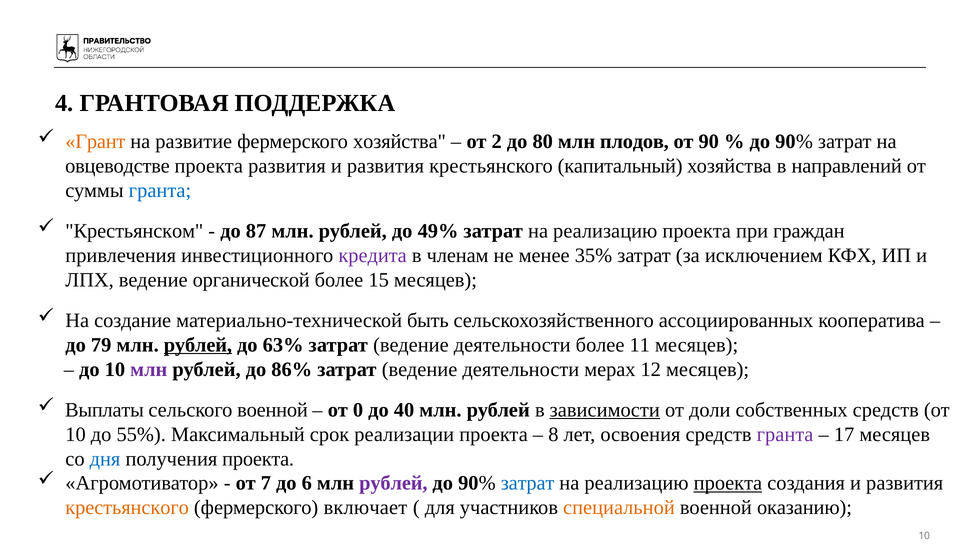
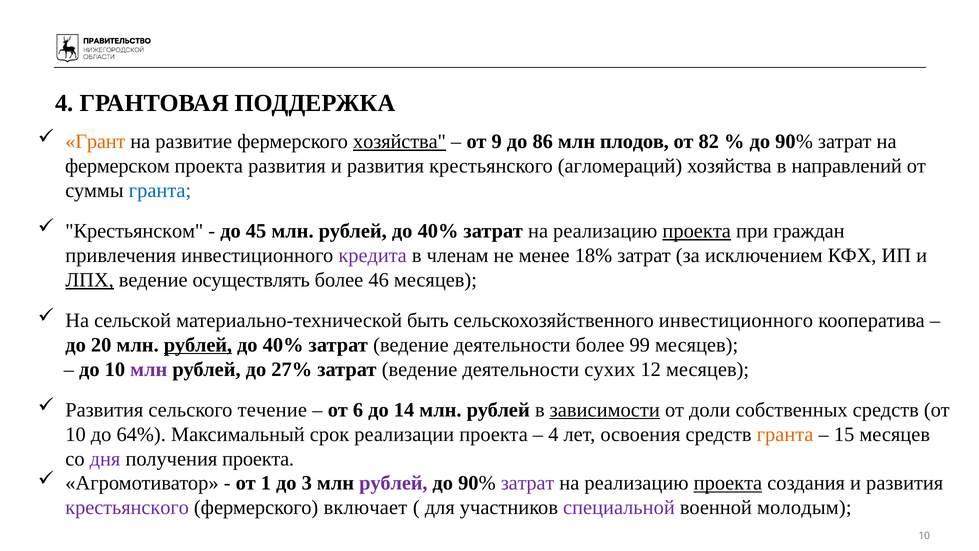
хозяйства underline: none -> present (399, 141)
2: 2 -> 9 (497, 141)
80: 80 -> 86 (543, 141)
90: 90 -> 82 (709, 141)
овцеводстве: овцеводстве -> фермерском (117, 166)
капитальный: капитальный -> агломераций (620, 166)
87: 87 -> 45 (256, 231)
49%: 49% -> 40% (438, 231)
проекта underline: none -> present (697, 231)
35%: 35% -> 18% (593, 255)
ЛПХ underline: none -> present (90, 280)
органической: органической -> осуществлять (251, 280)
15: 15 -> 46 (379, 280)
создание: создание -> сельской (133, 320)
сельскохозяйственного ассоциированных: ассоциированных -> инвестиционного (736, 320)
79: 79 -> 20 (101, 345)
63%: 63% -> 40% (283, 345)
11: 11 -> 99 (640, 345)
86%: 86% -> 27% (292, 369)
мерах: мерах -> сухих (610, 369)
Выплаты: Выплаты -> Развития (104, 410)
сельского военной: военной -> течение (272, 410)
0: 0 -> 6 (358, 410)
40: 40 -> 14 (404, 410)
55%: 55% -> 64% (141, 434)
8: 8 -> 4 (553, 434)
гранта colour: purple -> orange (785, 434)
17: 17 -> 15 (844, 434)
дня colour: blue -> purple (105, 458)
7: 7 -> 1 (266, 483)
6: 6 -> 3 (307, 483)
затрат colour: blue -> purple (528, 483)
крестьянского colour: orange -> purple (127, 507)
специальной colour: orange -> purple (619, 507)
оказанию: оказанию -> молодым (804, 507)
